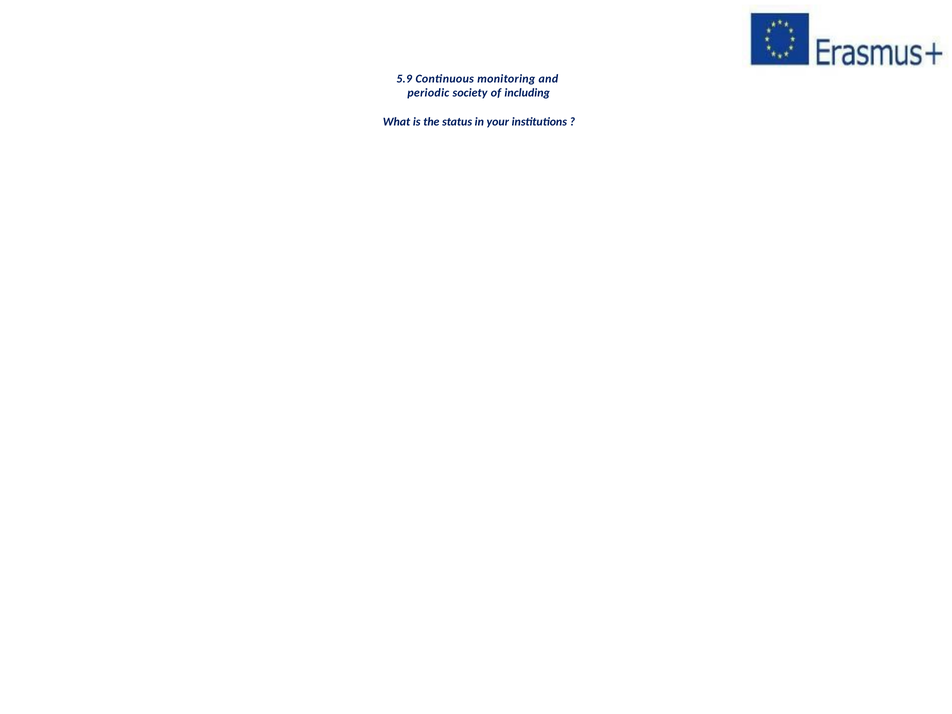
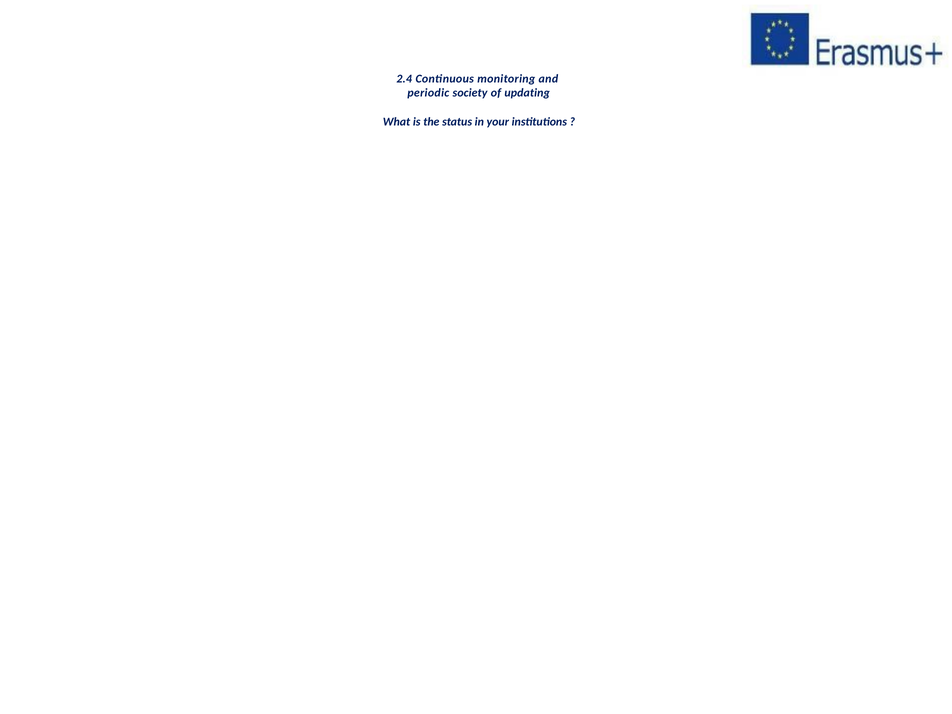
5.9: 5.9 -> 2.4 (404, 79)
including: including -> updating (527, 93)
